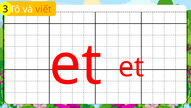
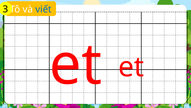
viết colour: orange -> blue (43, 9)
